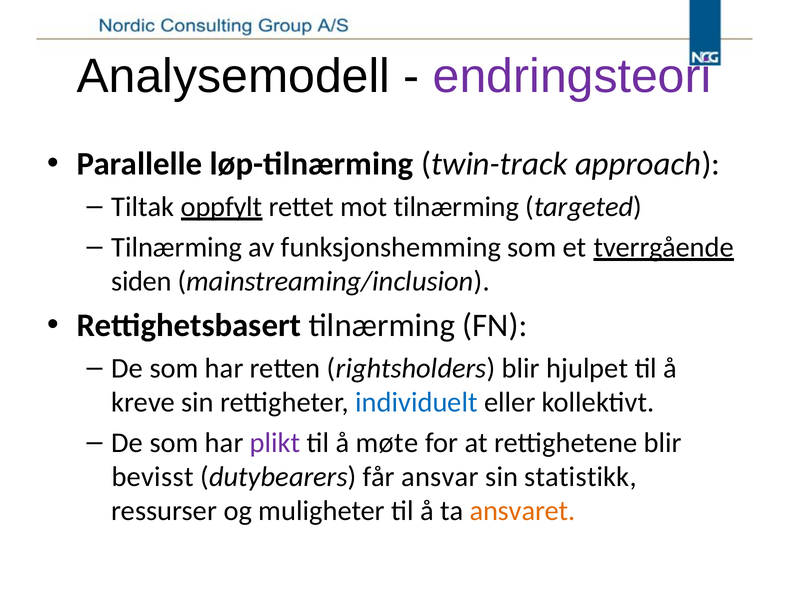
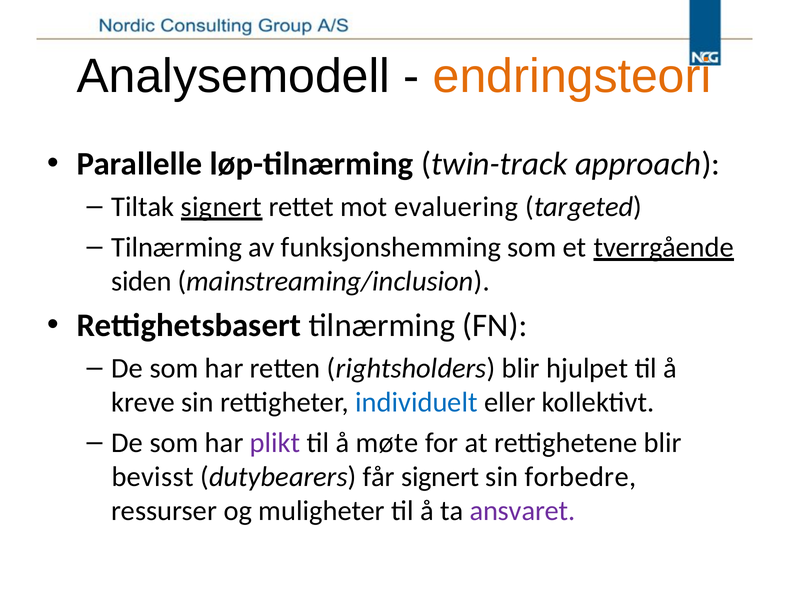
endringsteori colour: purple -> orange (572, 76)
Tiltak oppfylt: oppfylt -> signert (221, 207)
mot tilnærming: tilnærming -> evaluering (456, 207)
får ansvar: ansvar -> signert (440, 477)
statistikk: statistikk -> forbedre (581, 477)
ansvaret colour: orange -> purple (523, 511)
